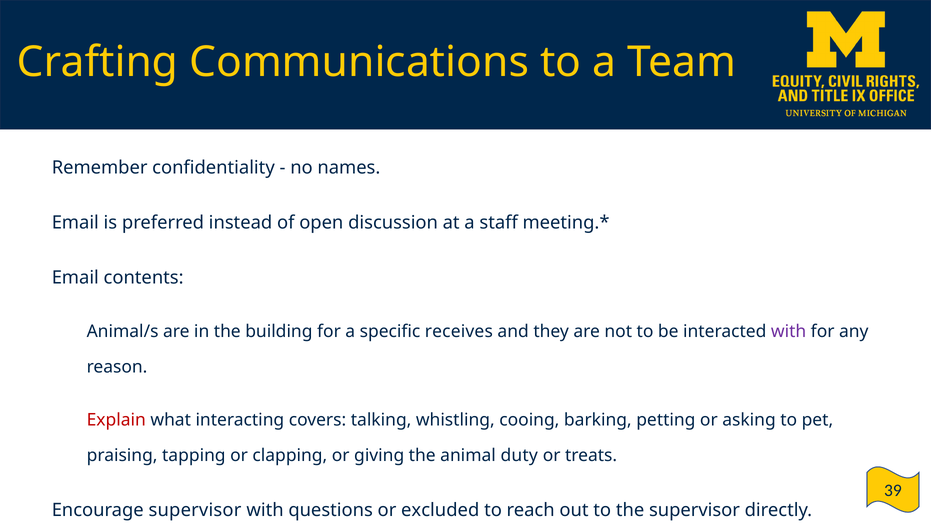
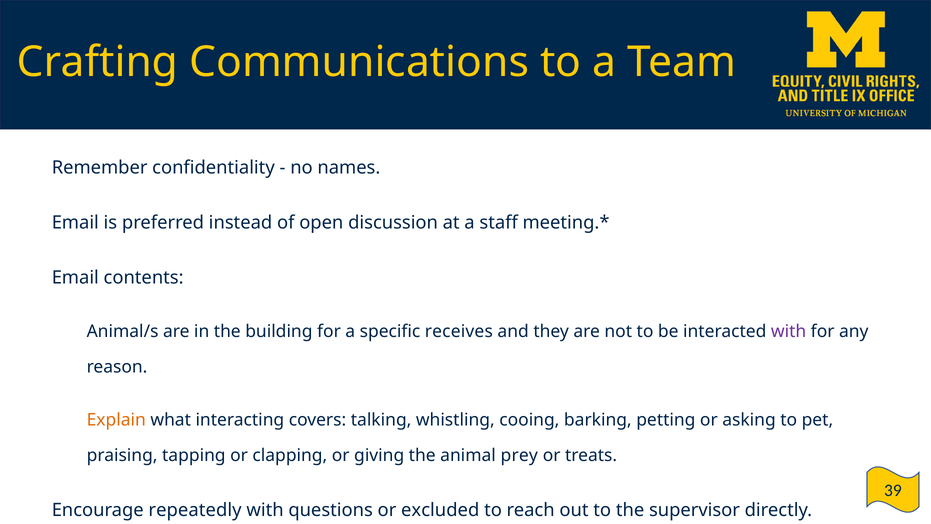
Explain colour: red -> orange (116, 420)
duty: duty -> prey (519, 455)
Encourage supervisor: supervisor -> repeatedly (195, 510)
